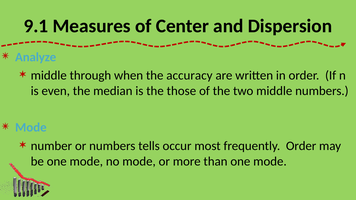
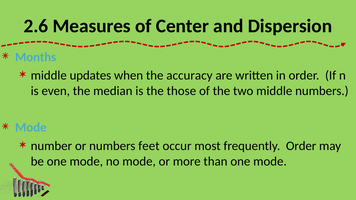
9.1: 9.1 -> 2.6 (36, 26)
Analyze: Analyze -> Months (36, 57)
through: through -> updates (90, 75)
tells: tells -> feet (149, 146)
